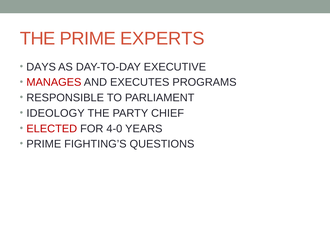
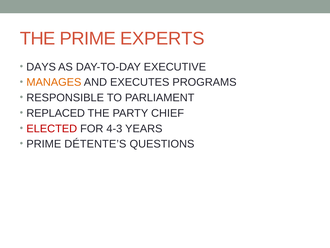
MANAGES colour: red -> orange (54, 82)
IDEOLOGY: IDEOLOGY -> REPLACED (56, 113)
4-0: 4-0 -> 4-3 (114, 128)
FIGHTING’S: FIGHTING’S -> DÉTENTE’S (95, 144)
